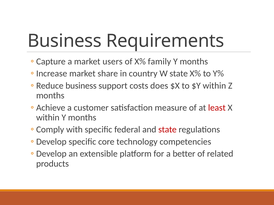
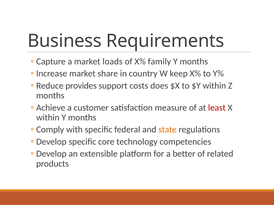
users: users -> loads (113, 62)
W state: state -> keep (179, 74)
business: business -> provides (81, 86)
state colour: red -> orange (167, 130)
